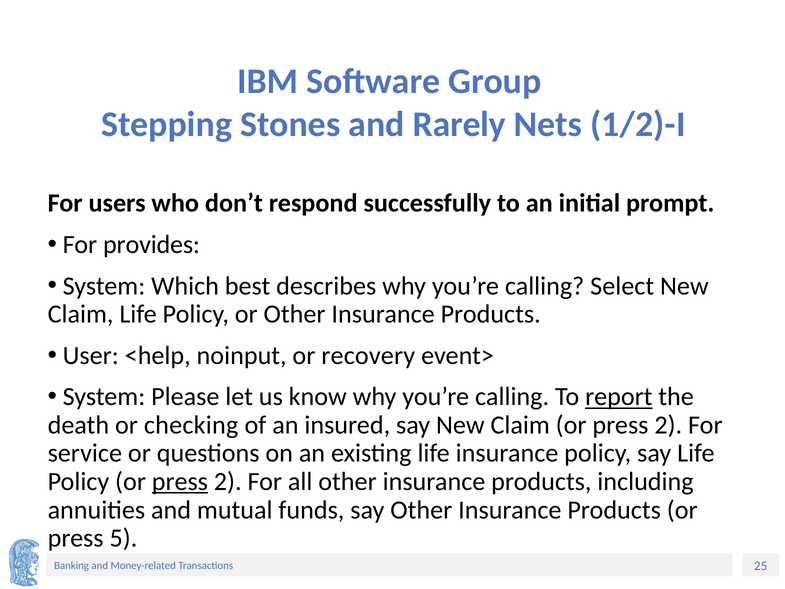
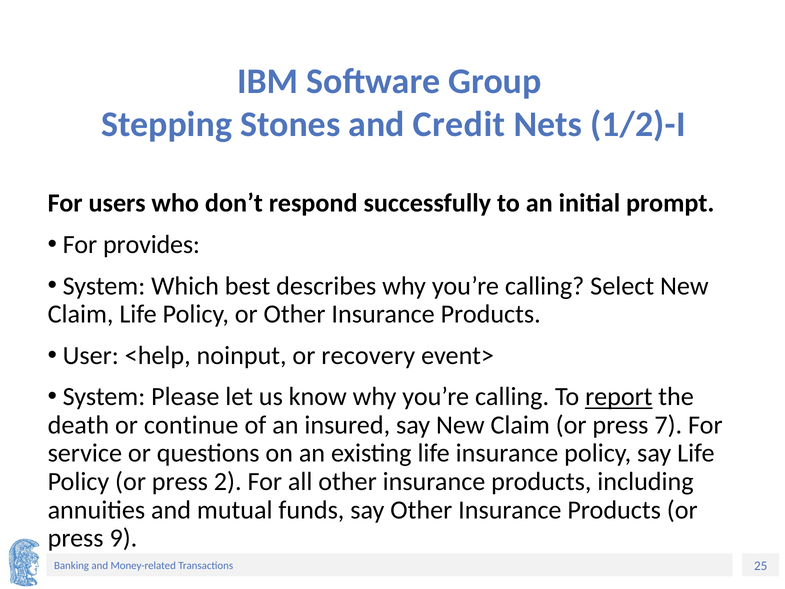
Rarely: Rarely -> Credit (459, 124)
checking: checking -> continue (191, 425)
Claim or press 2: 2 -> 7 (668, 425)
press underline: present -> none (180, 481)
5: 5 -> 9 (123, 538)
